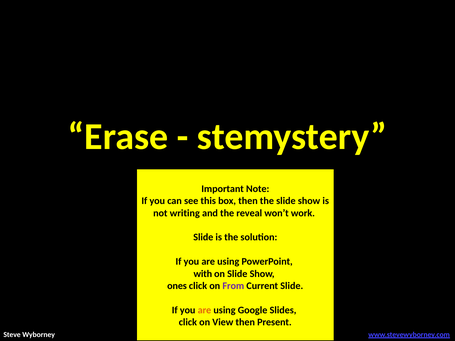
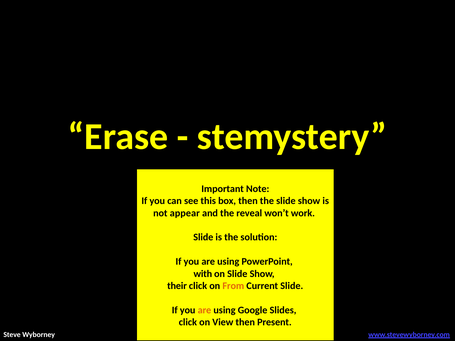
writing: writing -> appear (185, 213)
ones: ones -> their (177, 286)
From colour: purple -> orange (233, 286)
